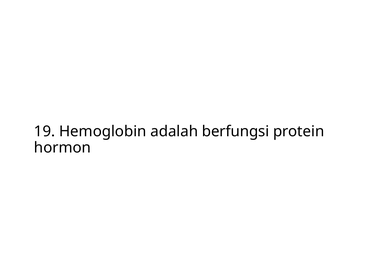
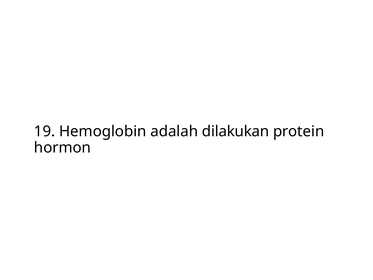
berfungsi: berfungsi -> dilakukan (236, 131)
